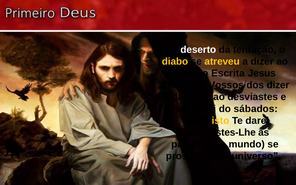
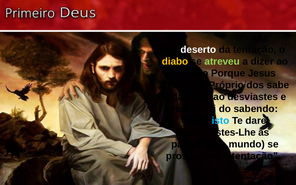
atreveu colour: yellow -> light green (222, 61)
Escrita: Escrita -> Porque (228, 73)
Cristo ao Vossos: Vossos -> Próprio (226, 85)
dos dizer: dizer -> sabe (278, 85)
sábados: sábados -> sabendo (256, 109)
isto colour: yellow -> light blue (221, 121)
me universo: universo -> tentação (256, 156)
